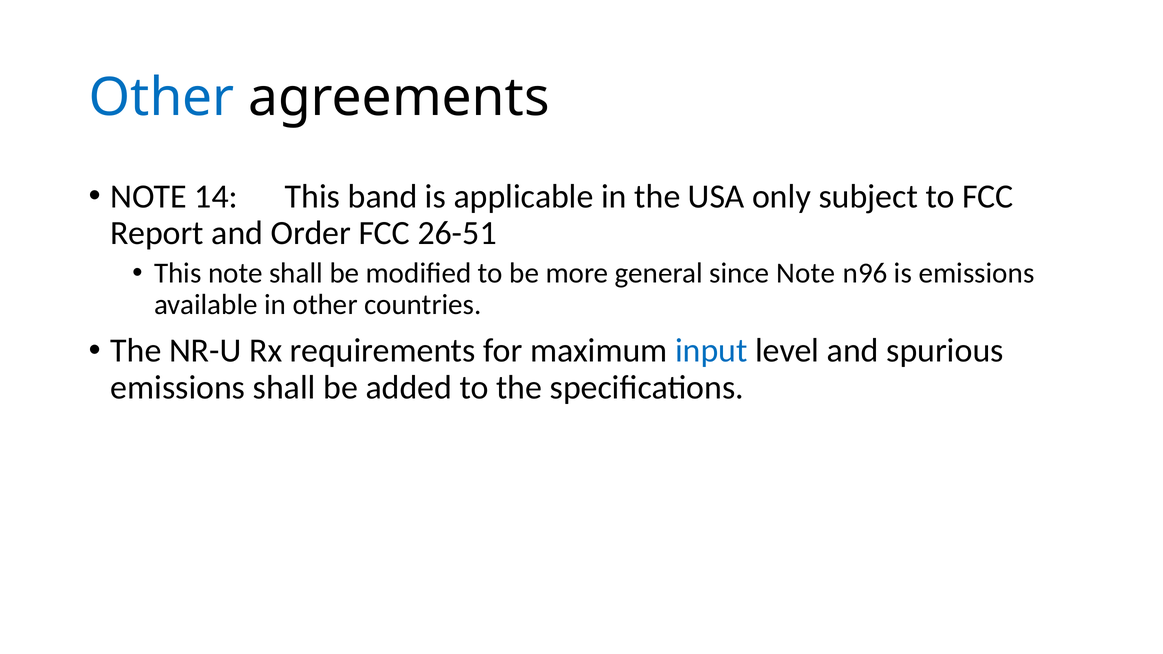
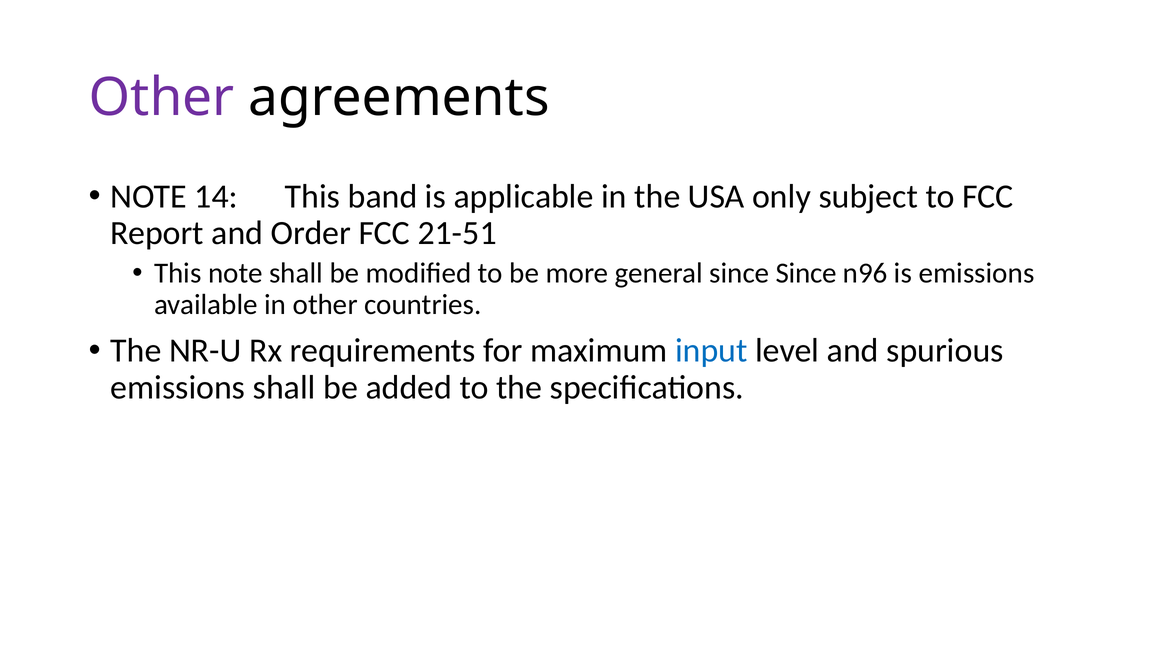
Other colour: blue -> purple (162, 98)
26-51: 26-51 -> 21-51 (457, 233)
since Note: Note -> Since (806, 273)
